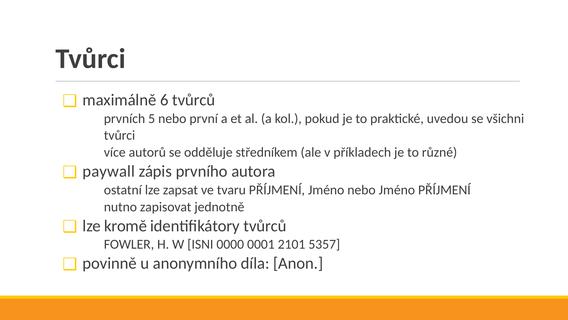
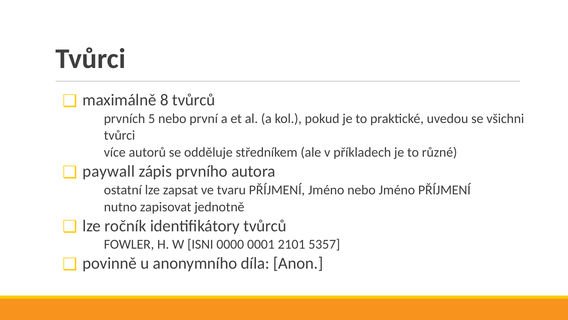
6: 6 -> 8 (164, 100)
kromě: kromě -> ročník (125, 226)
